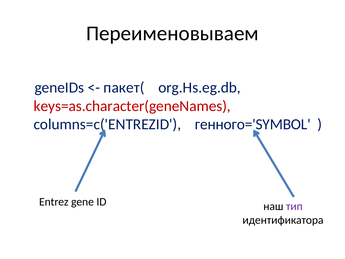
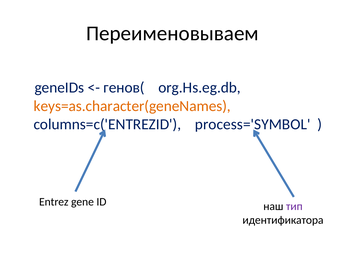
пакет(: пакет( -> генов( (124, 87)
keys=as.character(geneNames colour: red -> orange (132, 106)
генного='SYMBOL: генного='SYMBOL -> process='SYMBOL (253, 124)
